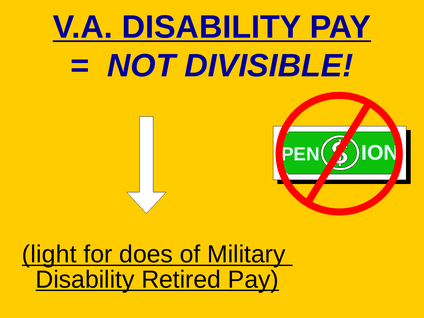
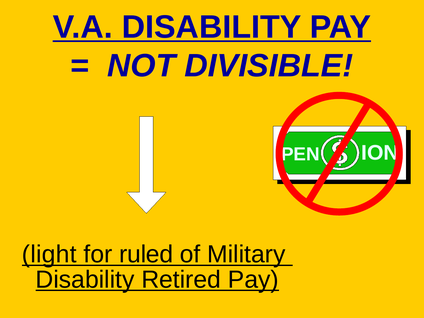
does: does -> ruled (146, 254)
